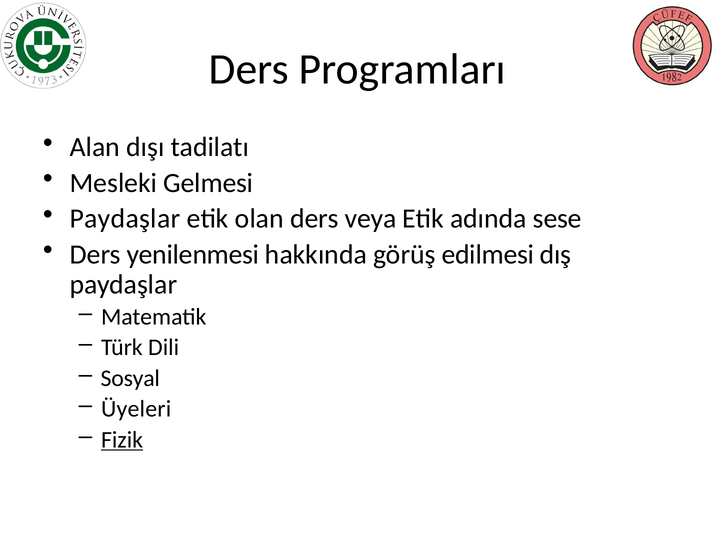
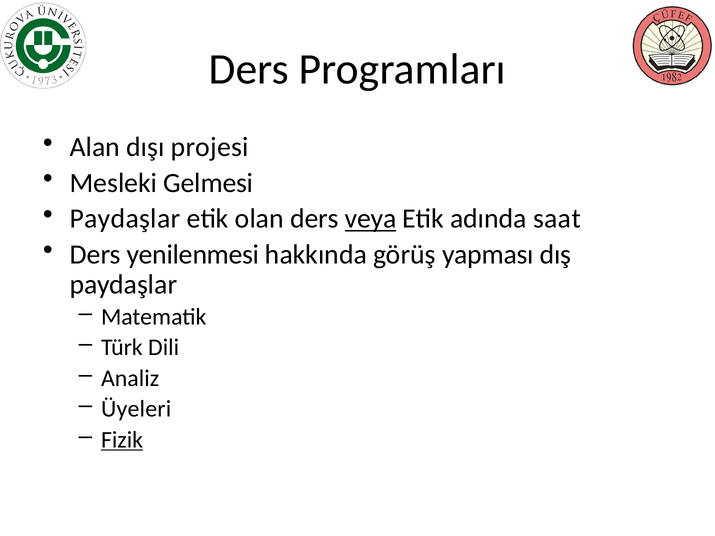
tadilatı: tadilatı -> projesi (210, 147)
veya underline: none -> present (371, 219)
sese: sese -> saat (557, 219)
edilmesi: edilmesi -> yapması (488, 255)
Sosyal: Sosyal -> Analiz (130, 378)
